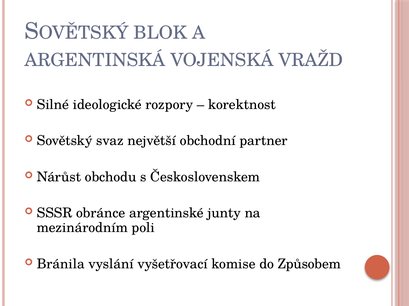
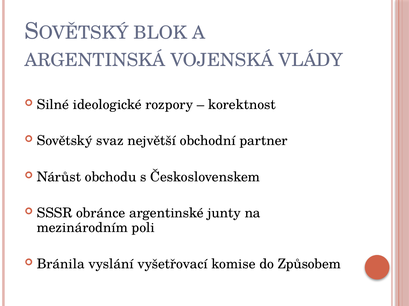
VRAŽD: VRAŽD -> VLÁDY (311, 60)
